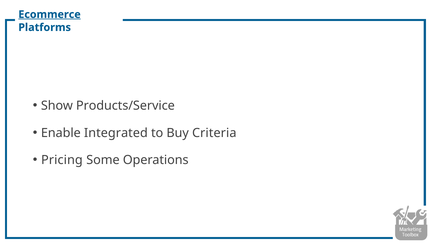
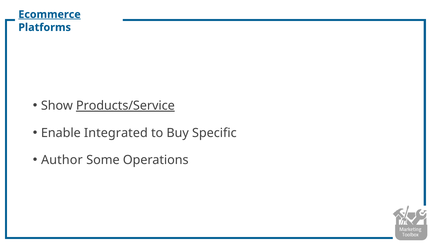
Products/Service underline: none -> present (125, 106)
Criteria: Criteria -> Specific (214, 133)
Pricing: Pricing -> Author (62, 160)
